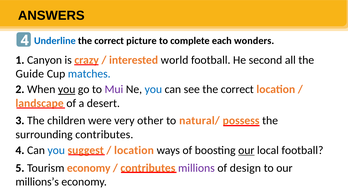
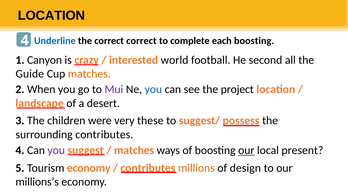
ANSWERS: ANSWERS -> LOCATION (51, 16)
correct picture: picture -> correct (141, 41)
each wonders: wonders -> boosting (254, 41)
matches colour: blue -> orange (89, 74)
you underline: present -> none (67, 89)
see the correct: correct -> project (237, 89)
other: other -> these (150, 120)
natural/: natural/ -> suggest/ (200, 120)
you colour: blue -> purple (56, 150)
location: location -> matches (134, 150)
local football: football -> present (302, 150)
millions colour: purple -> orange (196, 168)
